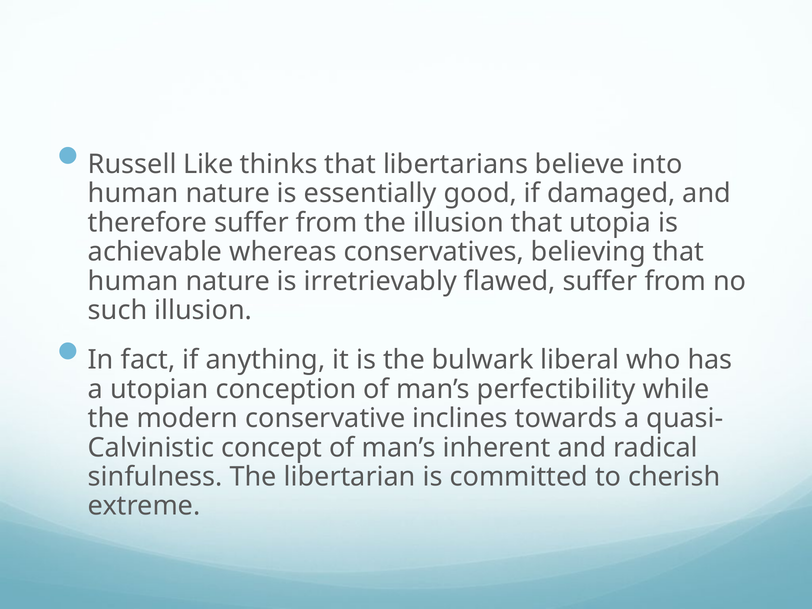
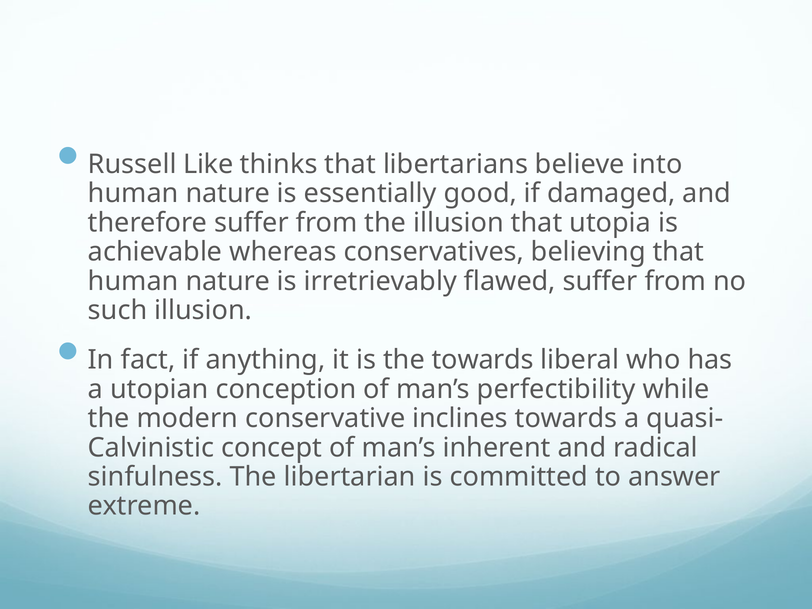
the bulwark: bulwark -> towards (483, 360)
cherish: cherish -> answer (674, 477)
